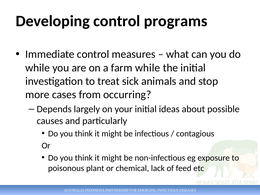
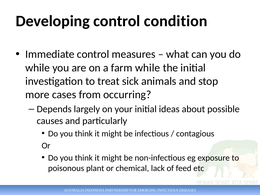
programs: programs -> condition (176, 21)
